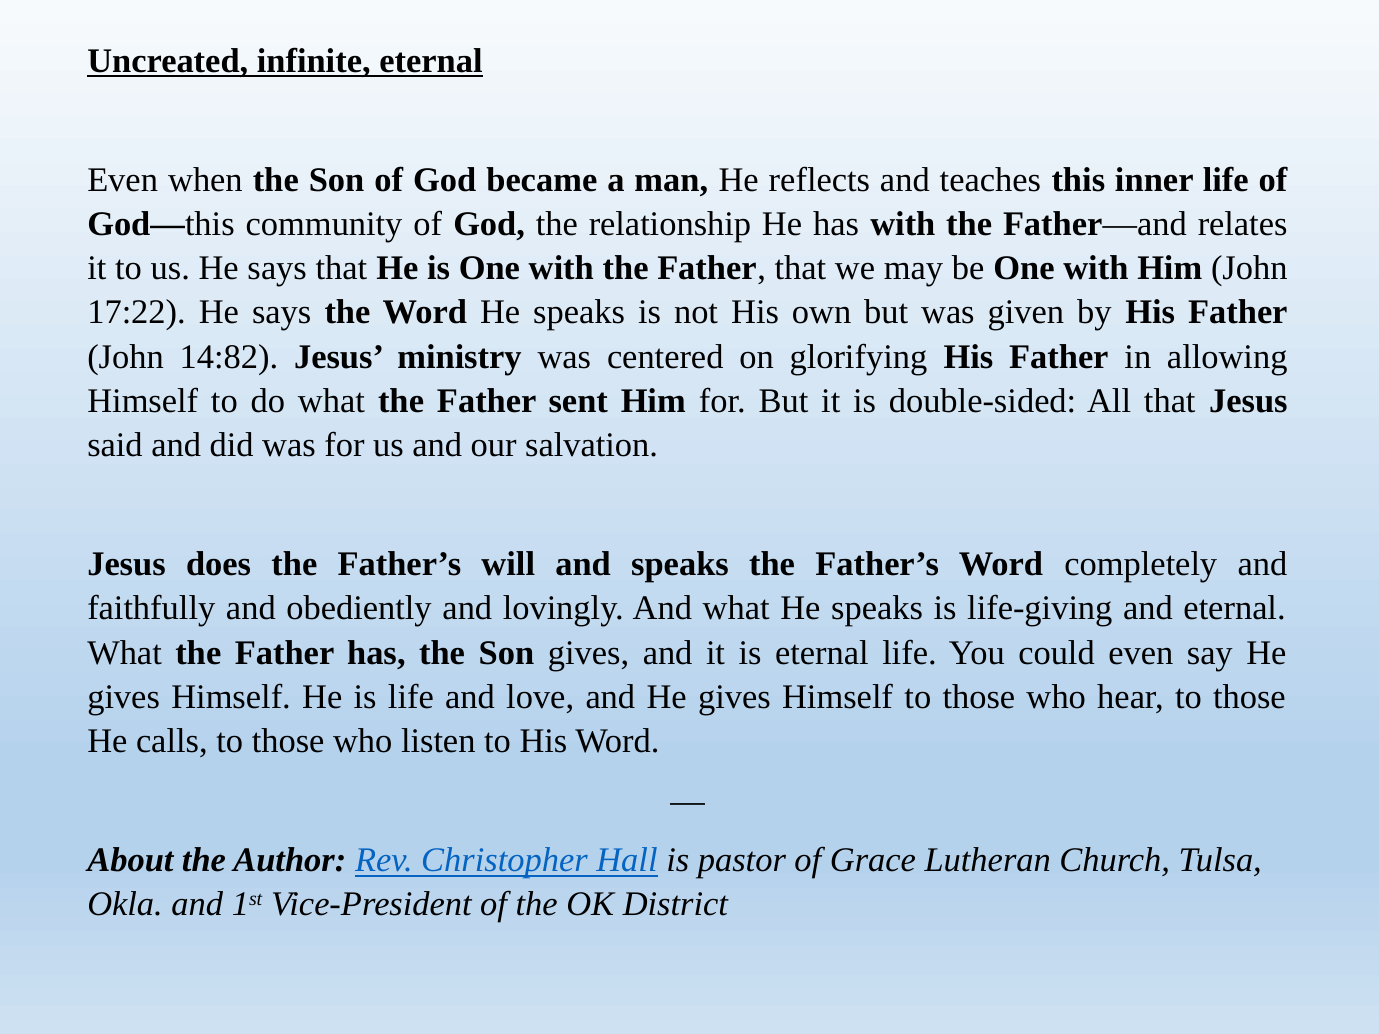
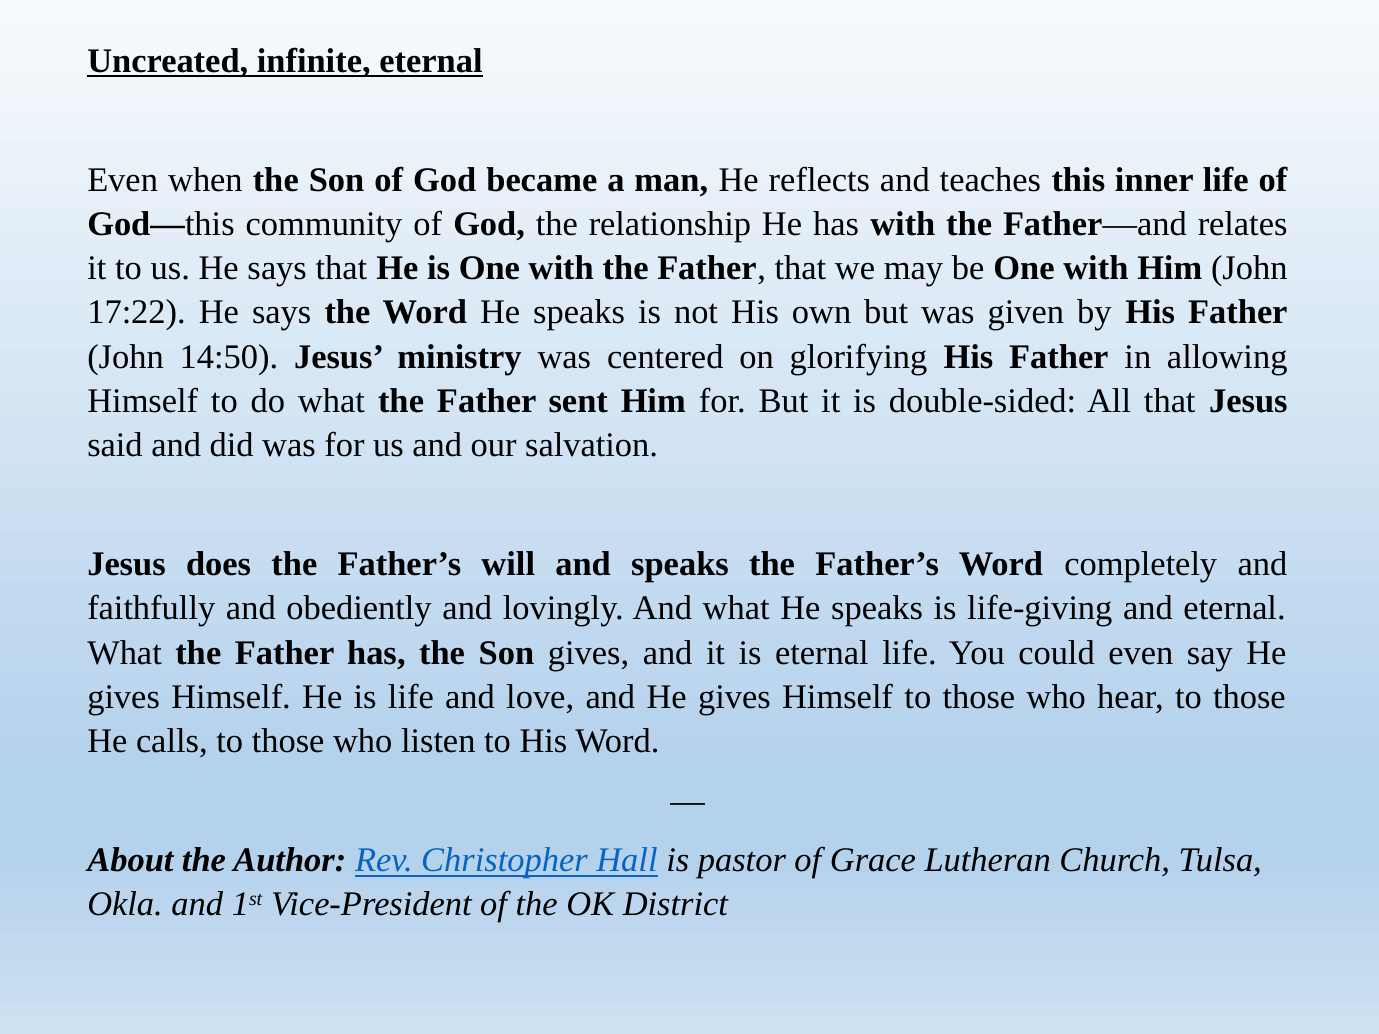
14:82: 14:82 -> 14:50 (229, 357)
